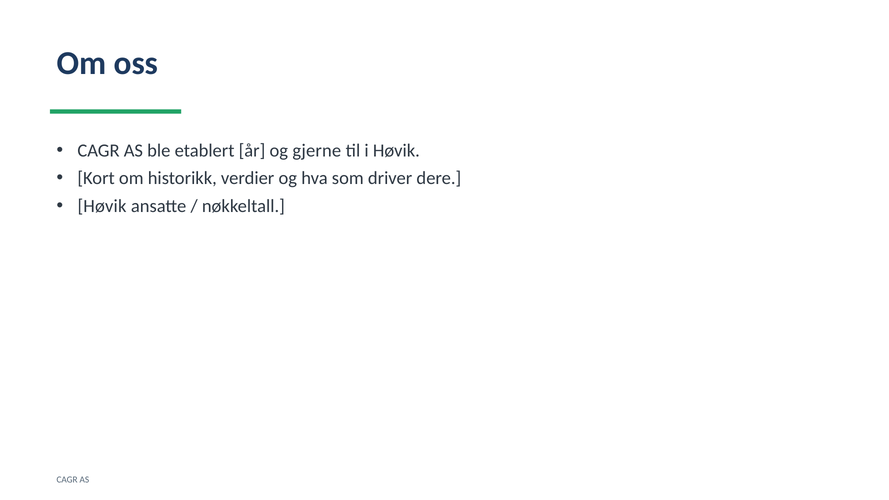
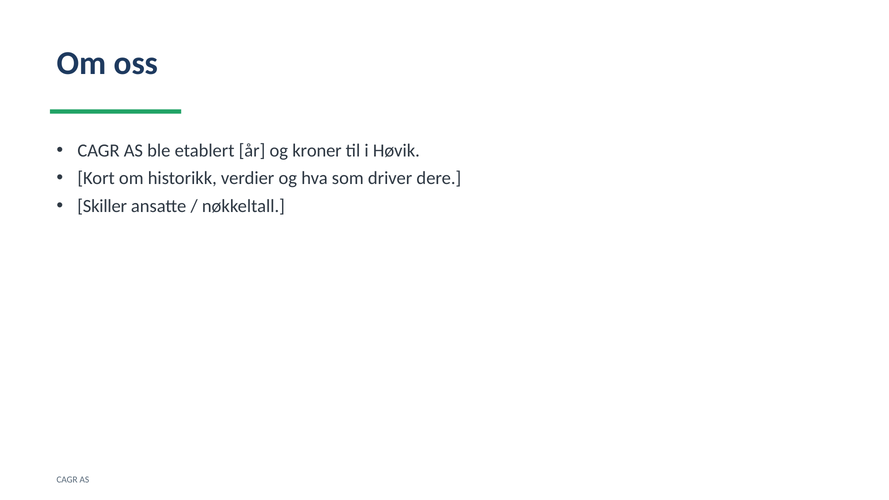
gjerne: gjerne -> kroner (317, 151)
Høvik: Høvik -> Skiller (102, 206)
